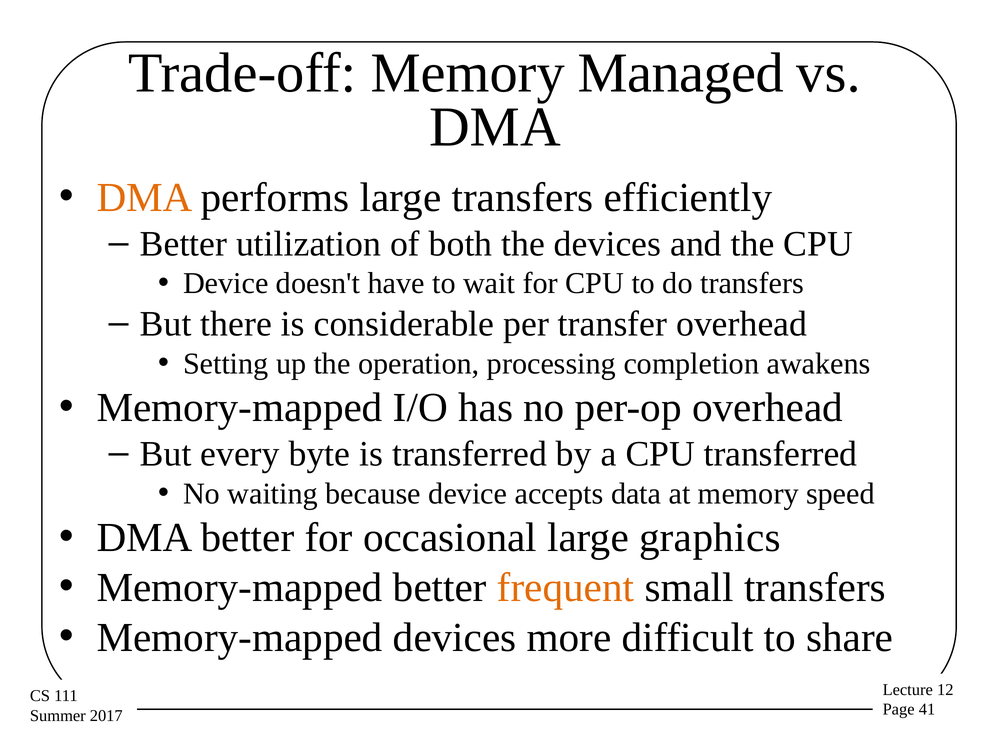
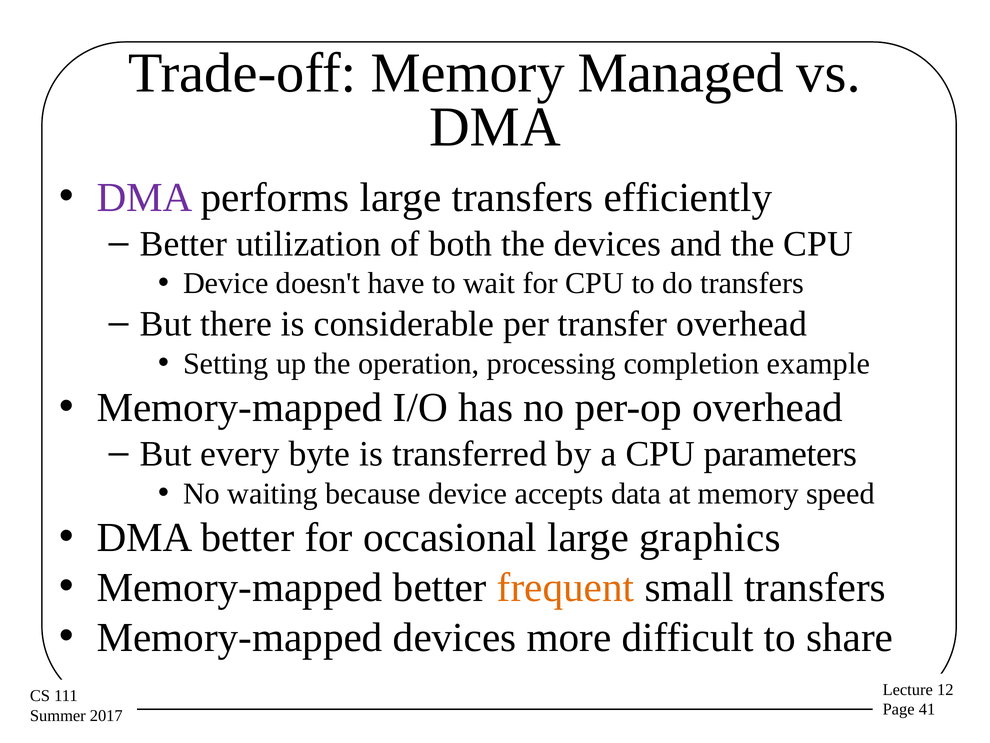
DMA colour: orange -> purple (145, 197)
awakens: awakens -> example (818, 363)
CPU transferred: transferred -> parameters (781, 454)
